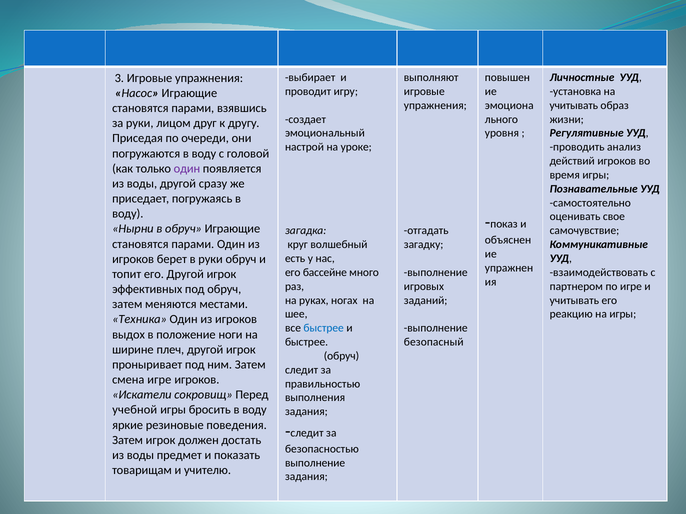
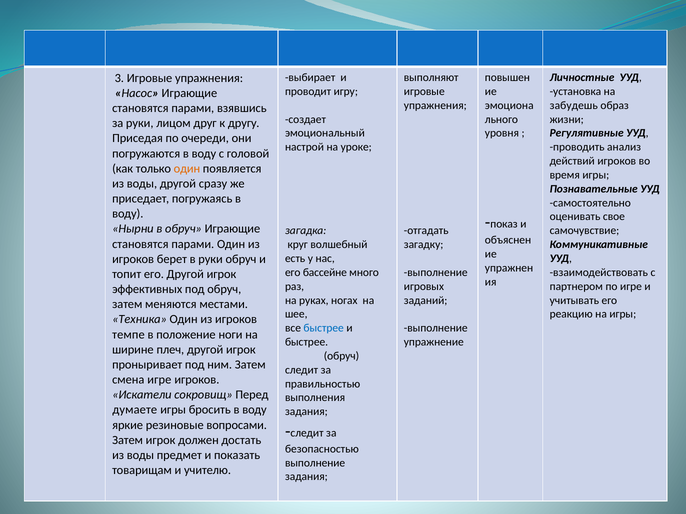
учитывать: учитывать -> забудешь (574, 105)
один colour: purple -> orange (187, 169)
выдох: выдох -> темпе (128, 335)
безопасный: безопасный -> упражнение (434, 342)
учебной: учебной -> думаете (135, 410)
поведения: поведения -> вопросами (237, 425)
